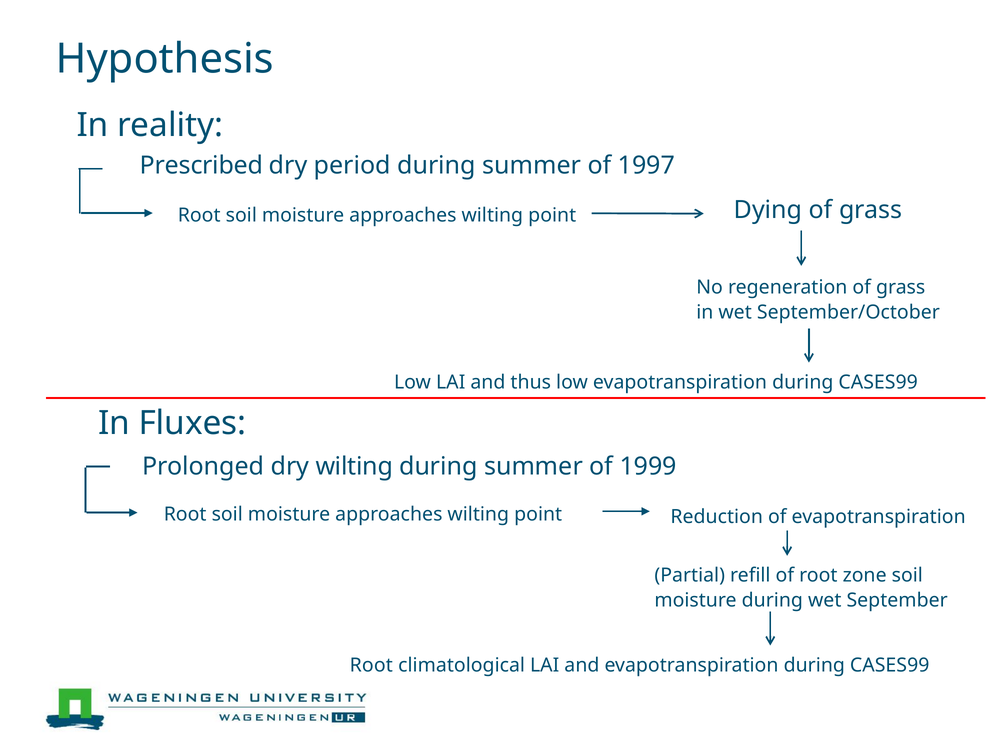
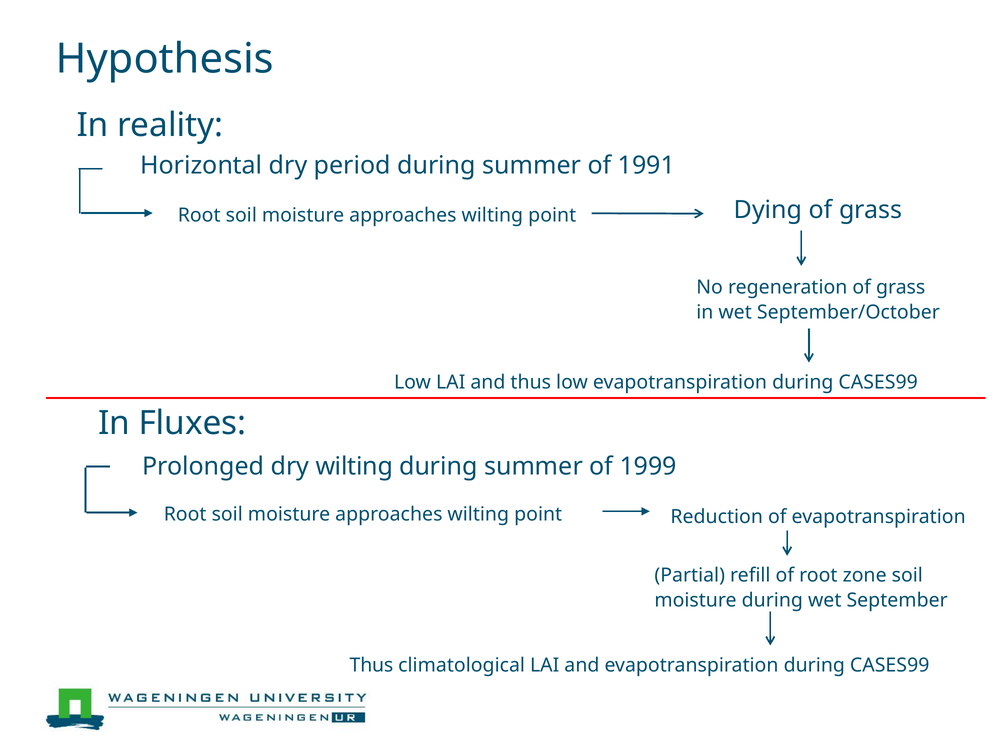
Prescribed: Prescribed -> Horizontal (201, 165)
1997: 1997 -> 1991 (646, 165)
Root: Root -> Thus (371, 665)
